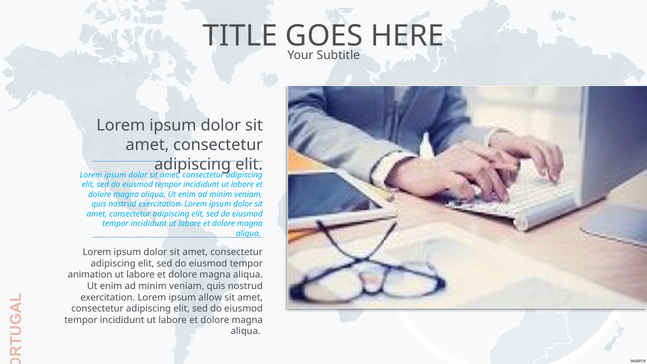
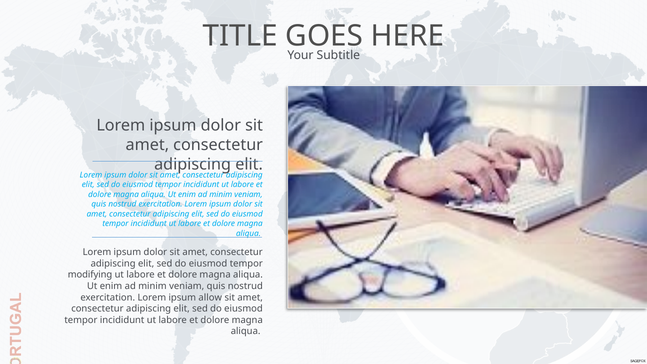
animation: animation -> modifying (90, 275)
